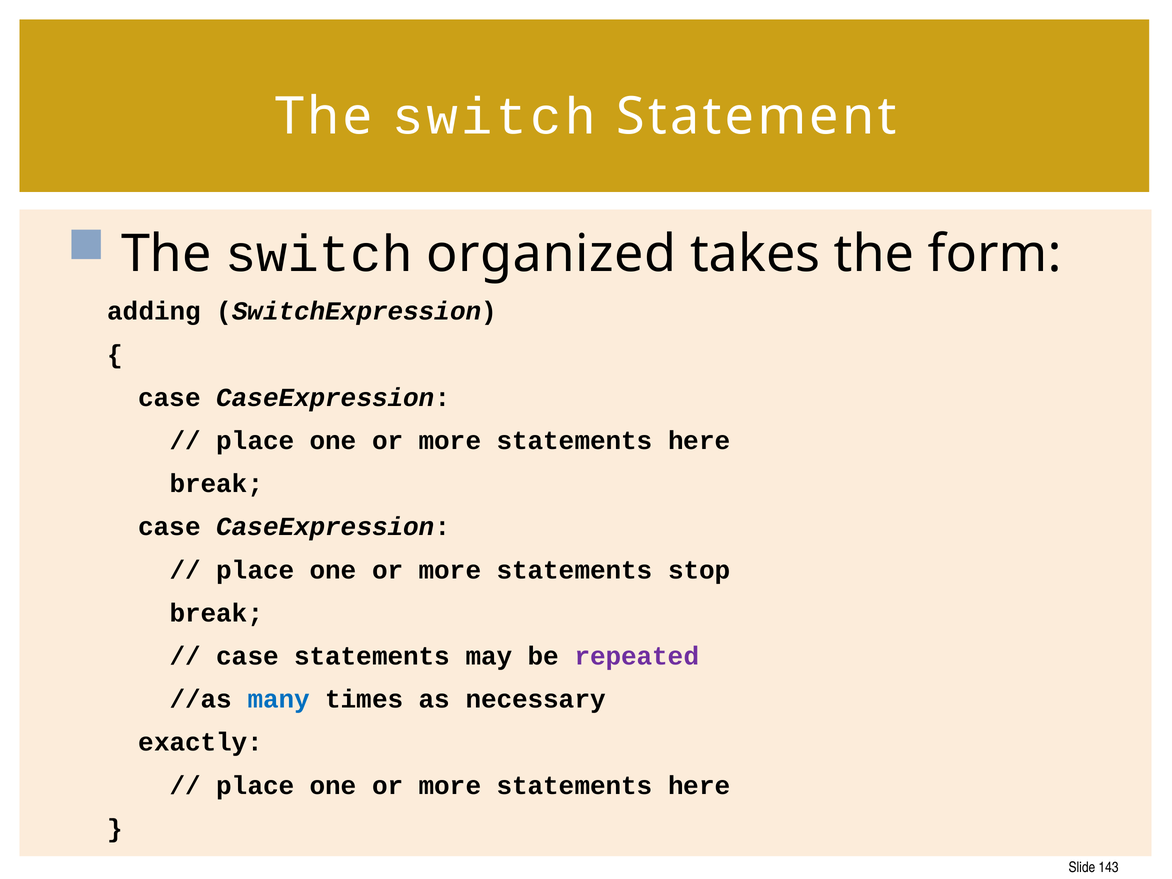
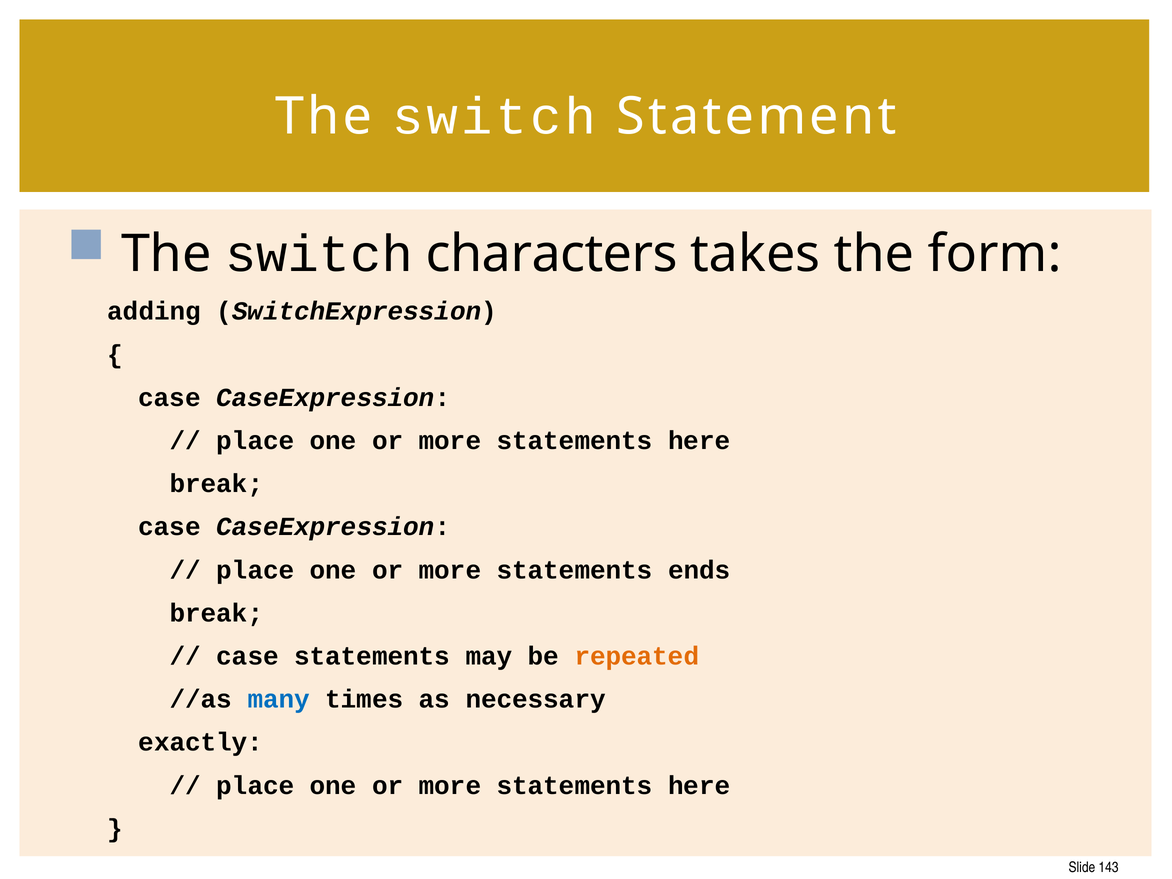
organized: organized -> characters (552, 254)
stop: stop -> ends (699, 570)
repeated colour: purple -> orange (637, 656)
